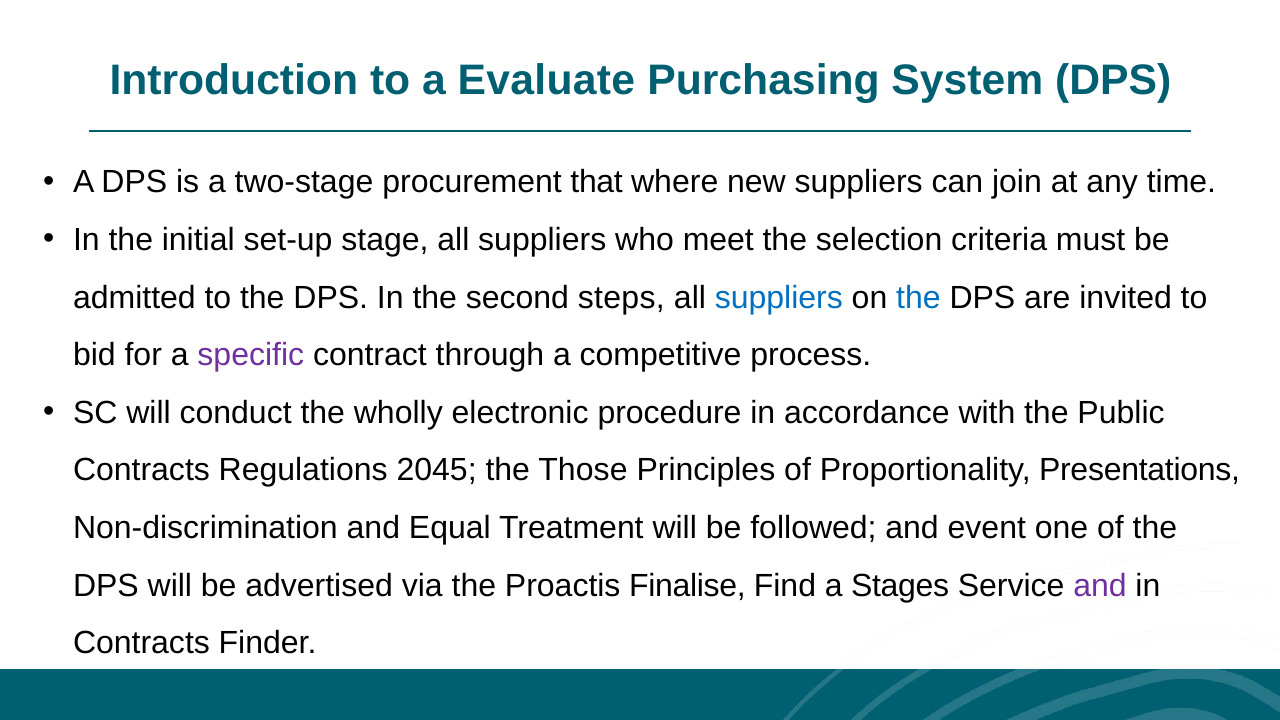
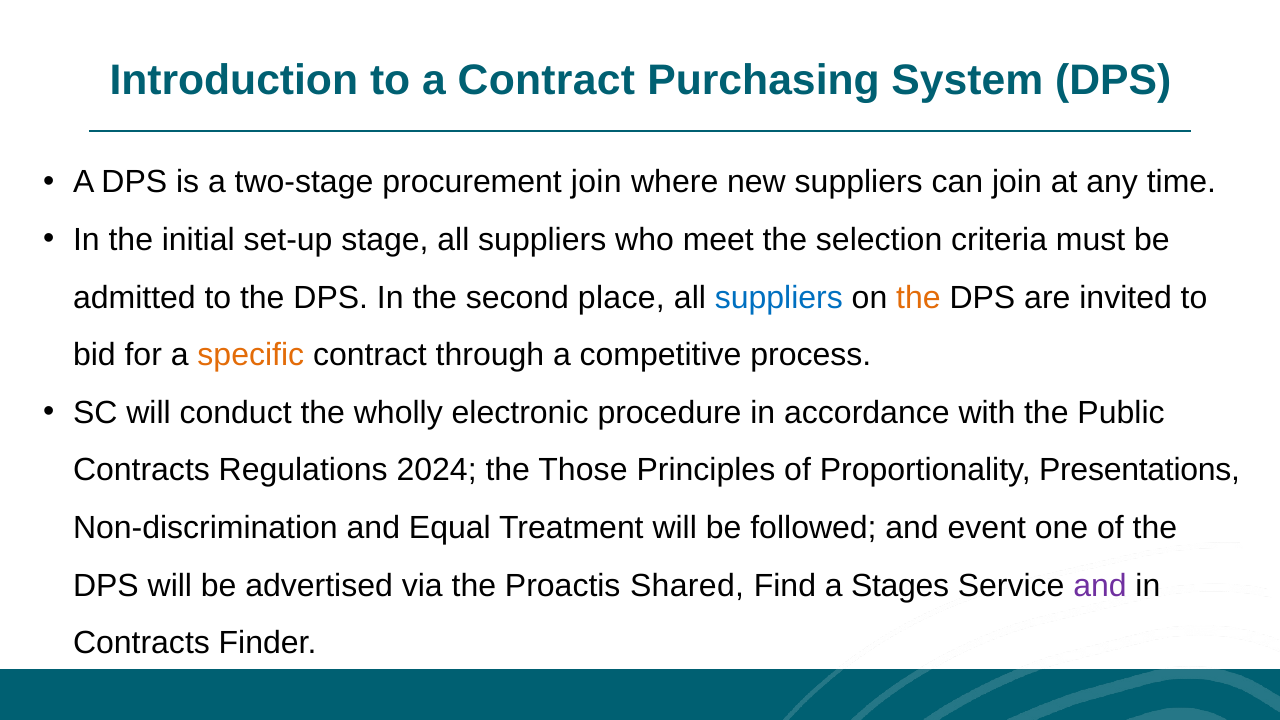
a Evaluate: Evaluate -> Contract (546, 80)
procurement that: that -> join (596, 182)
steps: steps -> place (621, 298)
the colour: blue -> orange (918, 298)
specific colour: purple -> orange (251, 355)
2045: 2045 -> 2024 (437, 470)
Finalise: Finalise -> Shared (687, 586)
